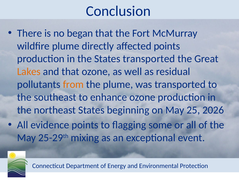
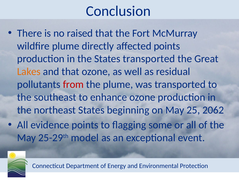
began: began -> raised (80, 33)
from colour: orange -> red (73, 84)
2026: 2026 -> 2062 (213, 110)
mixing: mixing -> model (85, 137)
